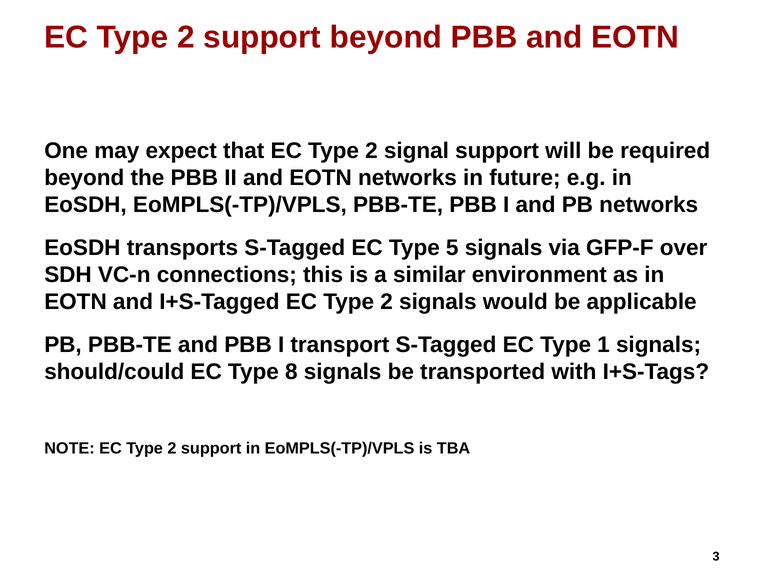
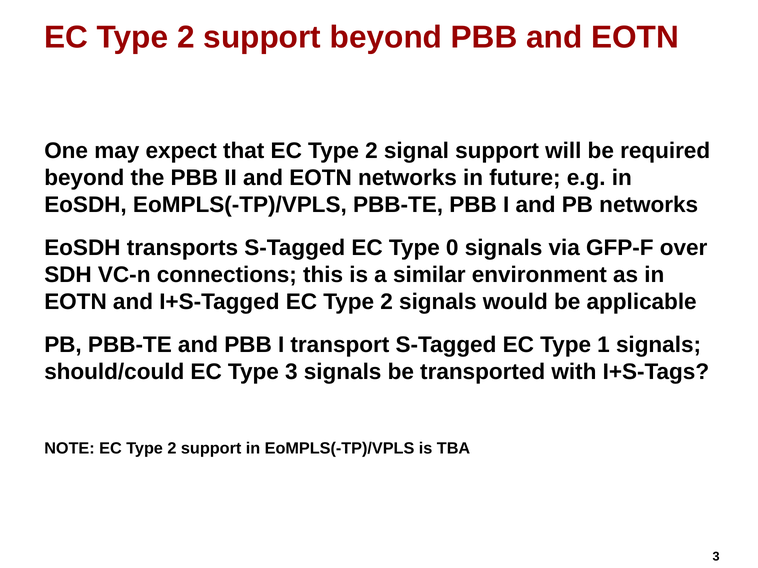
5: 5 -> 0 (452, 248)
Type 8: 8 -> 3 (291, 372)
